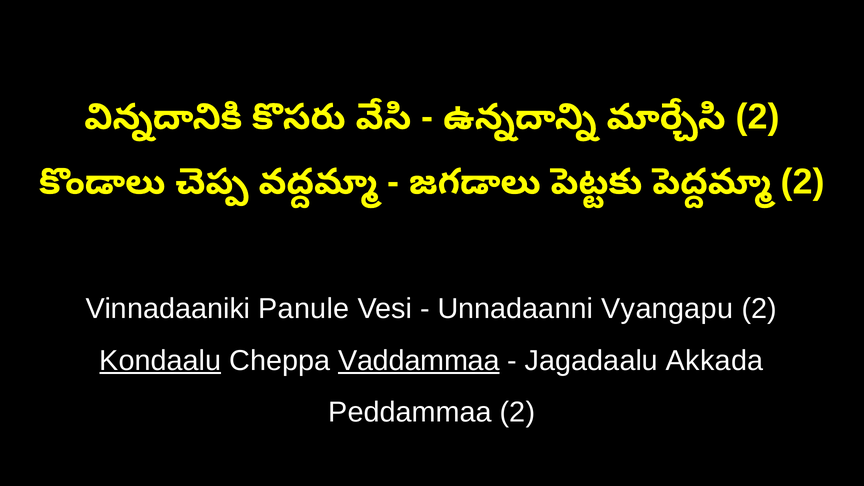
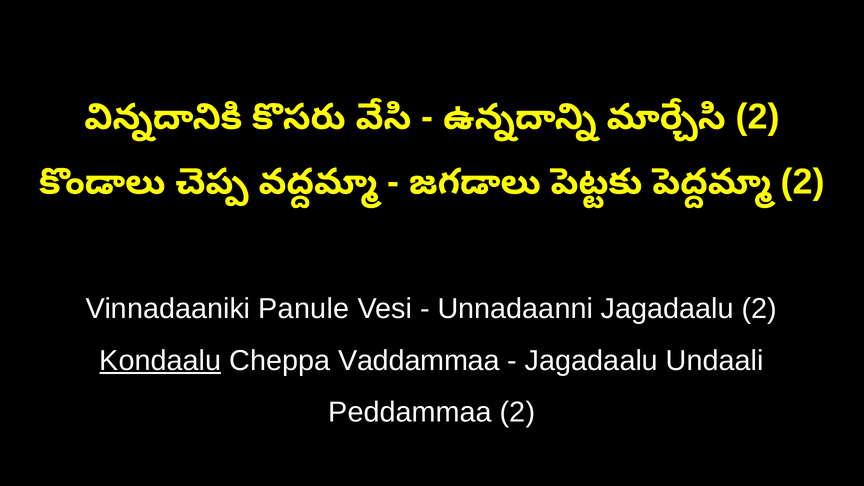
Unnadaanni Vyangapu: Vyangapu -> Jagadaalu (667, 309)
Vaddammaa underline: present -> none (419, 361)
Akkada: Akkada -> Undaali (715, 361)
